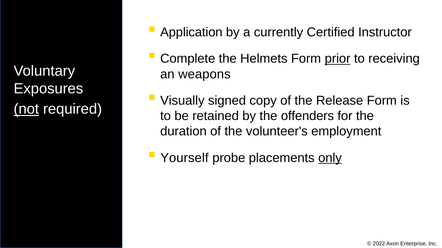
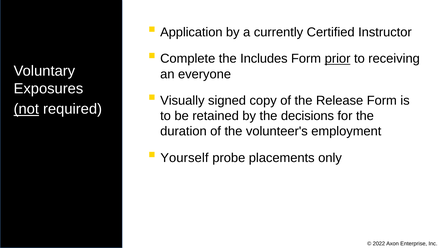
Helmets: Helmets -> Includes (264, 59)
weapons: weapons -> everyone (205, 74)
offenders: offenders -> decisions (307, 116)
only underline: present -> none (330, 158)
